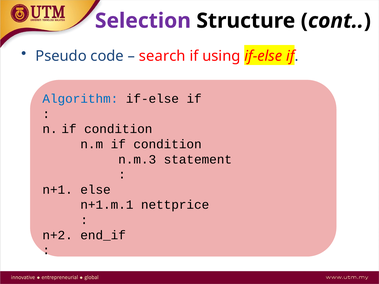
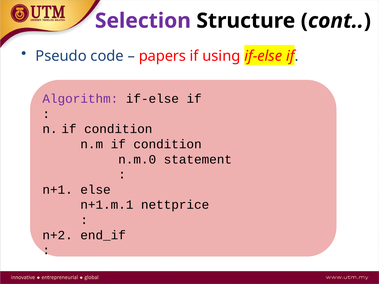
search: search -> papers (162, 56)
Algorithm colour: blue -> purple (80, 99)
n.m.3: n.m.3 -> n.m.0 (137, 160)
